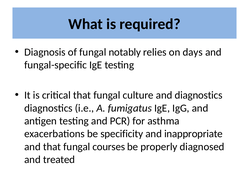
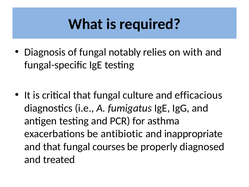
days: days -> with (193, 52)
and diagnostics: diagnostics -> efficacious (198, 95)
specificity: specificity -> antibiotic (122, 134)
